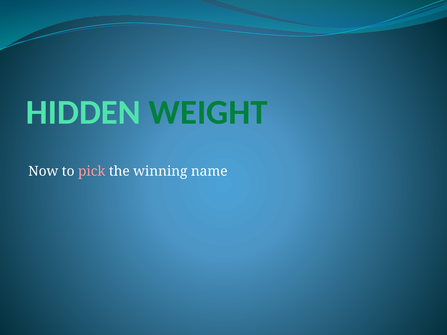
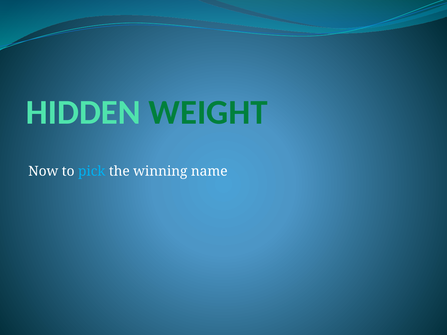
pick colour: pink -> light blue (92, 172)
